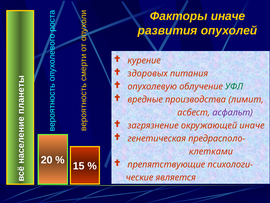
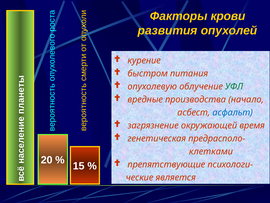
Факторы иначе: иначе -> крови (228, 16)
здоровых: здоровых -> быстром (148, 73)
лимит: лимит -> начало (246, 99)
асфальт colour: purple -> blue (233, 112)
окружающей иначе: иначе -> время (252, 125)
